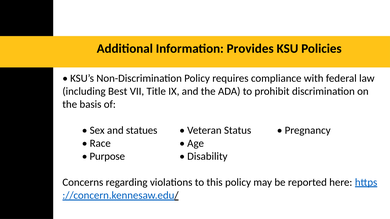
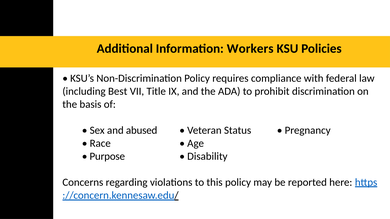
Provides: Provides -> Workers (250, 49)
statues: statues -> abused (142, 130)
